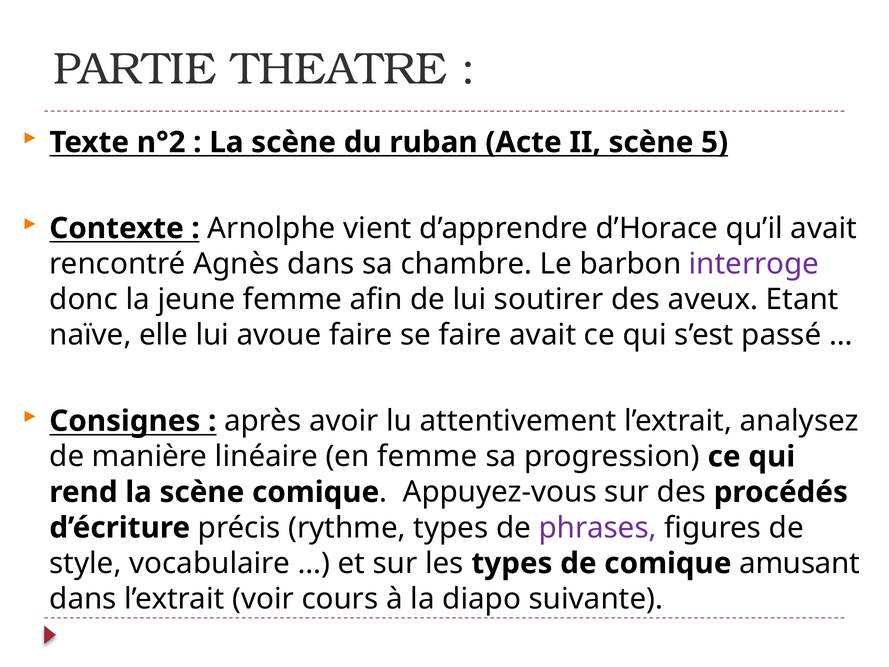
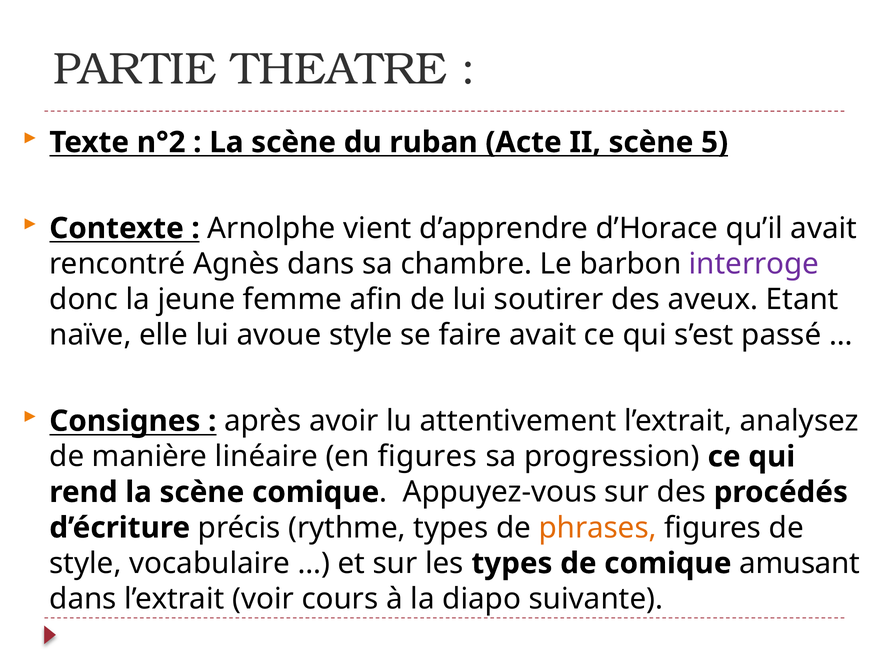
avoue faire: faire -> style (361, 335)
en femme: femme -> figures (427, 456)
phrases colour: purple -> orange (598, 528)
